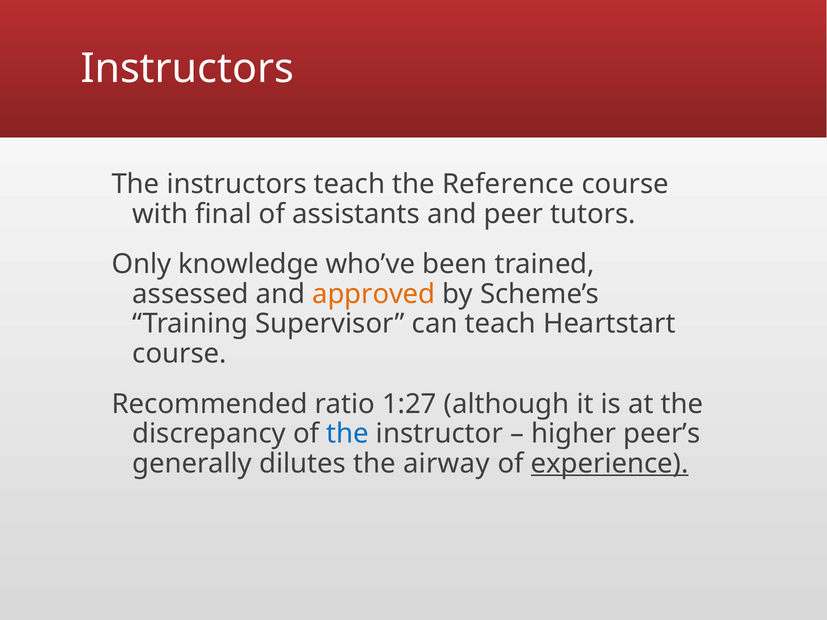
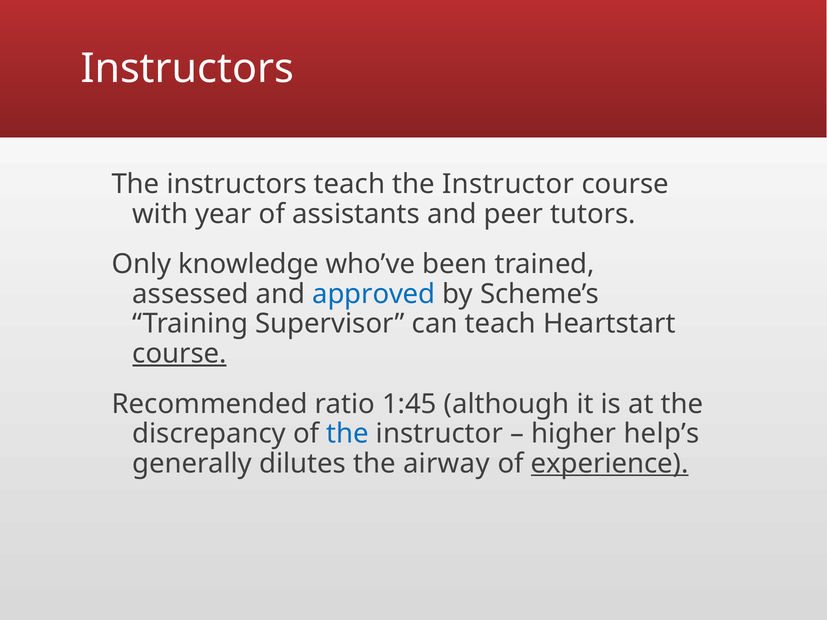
teach the Reference: Reference -> Instructor (508, 184)
final: final -> year (223, 214)
approved colour: orange -> blue (374, 294)
course underline: none -> present (180, 354)
1:27: 1:27 -> 1:45 (409, 404)
peer’s: peer’s -> help’s (662, 434)
